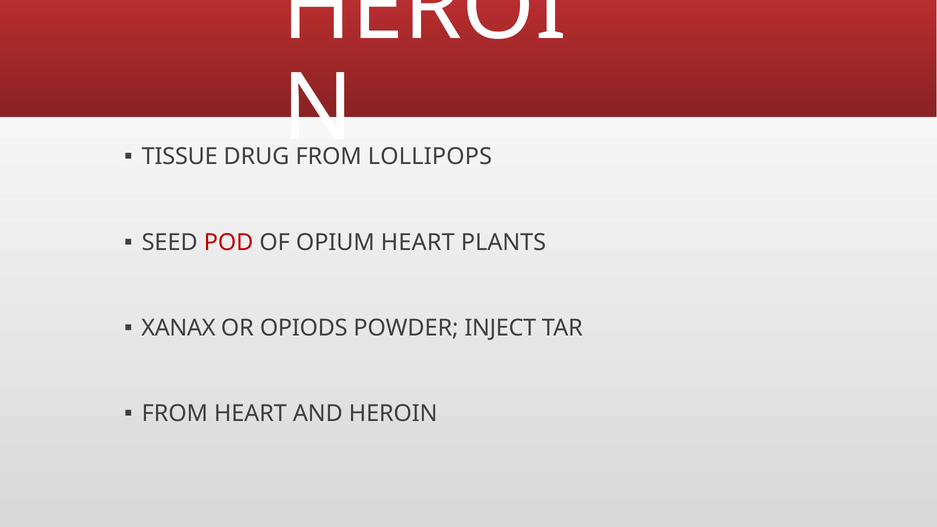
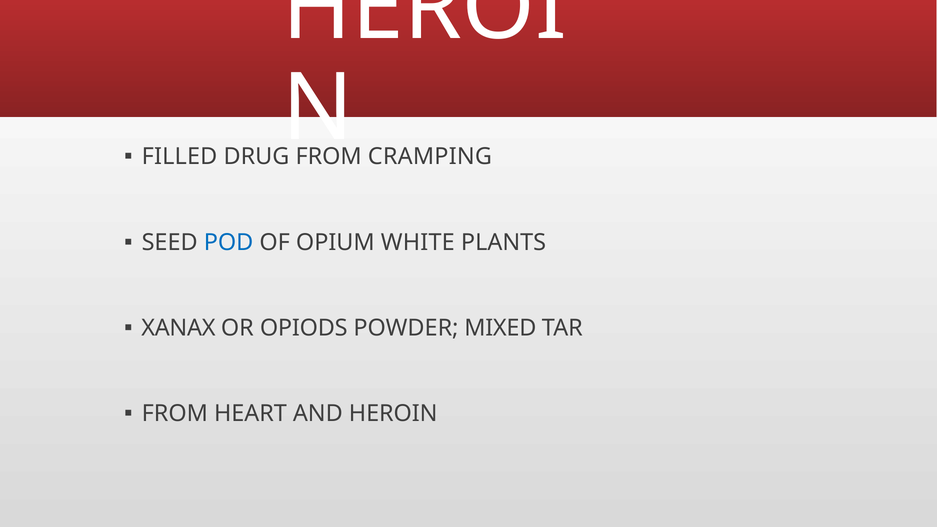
TISSUE: TISSUE -> FILLED (180, 157)
LOLLIPOPS: LOLLIPOPS -> CRAMPING (430, 157)
POD colour: red -> blue (229, 242)
OPIUM HEART: HEART -> WHITE (418, 242)
INJECT: INJECT -> MIXED (500, 328)
